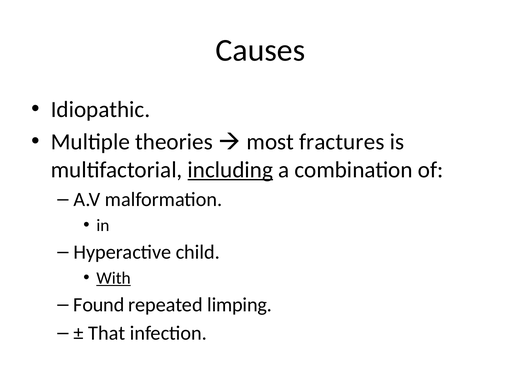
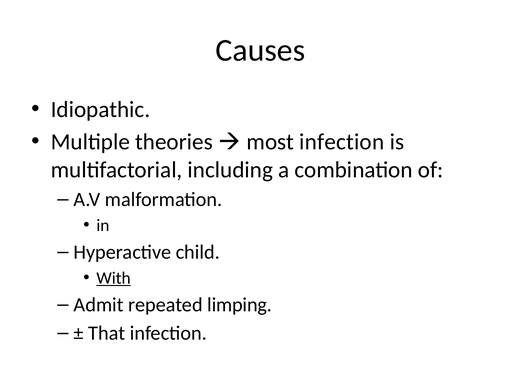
most fractures: fractures -> infection (342, 142)
including underline: present -> none (230, 170)
Found: Found -> Admit (99, 305)
